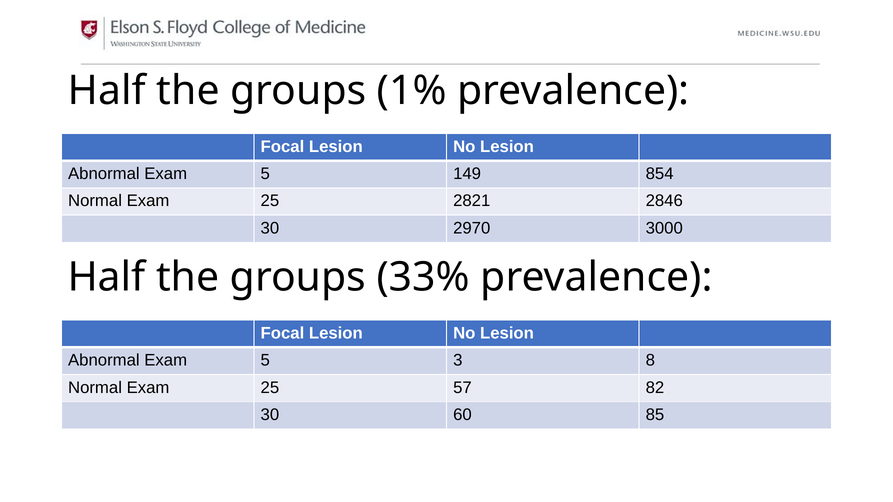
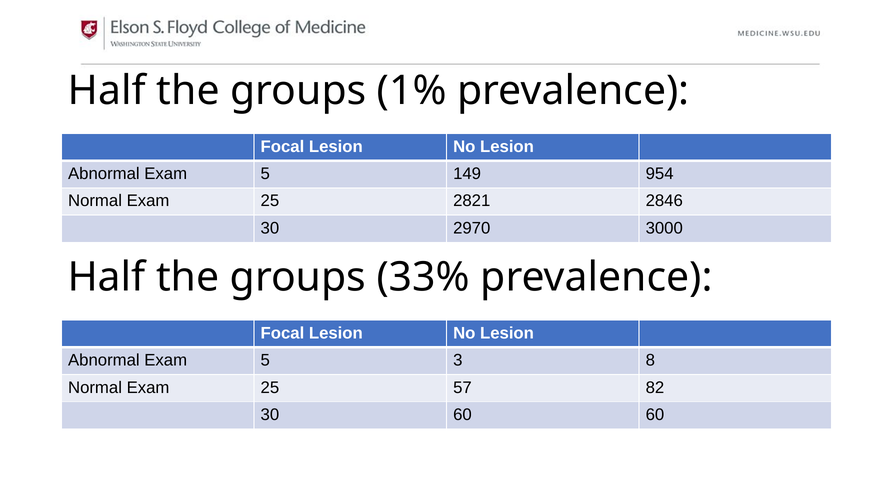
854: 854 -> 954 (660, 174)
60 85: 85 -> 60 (655, 415)
